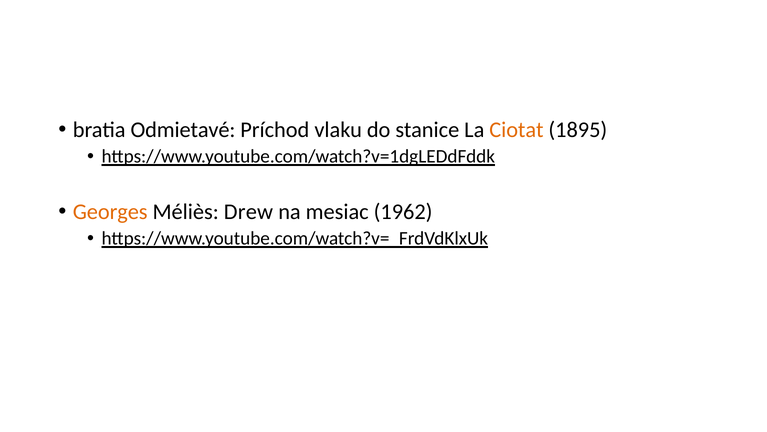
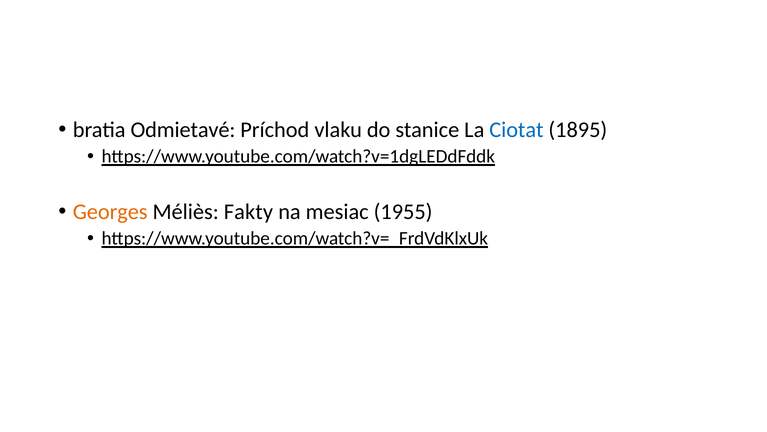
Ciotat colour: orange -> blue (516, 130)
Drew: Drew -> Fakty (248, 212)
1962: 1962 -> 1955 (403, 212)
